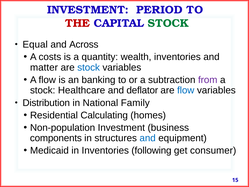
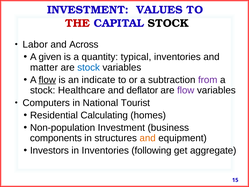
PERIOD: PERIOD -> VALUES (159, 10)
STOCK colour: green -> black (168, 23)
Equal: Equal -> Labor (35, 45)
costs: costs -> given (50, 57)
wealth: wealth -> typical (136, 57)
flow underline: none -> present (47, 80)
banking: banking -> indicate (98, 80)
flow colour: blue -> purple (186, 90)
Distribution: Distribution -> Computers (46, 103)
Family: Family -> Tourist (135, 103)
and colour: blue -> orange (148, 138)
Medicaid: Medicaid -> Investors (49, 150)
consumer: consumer -> aggregate (213, 150)
